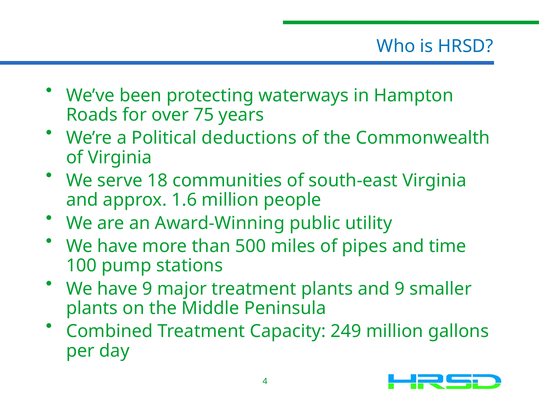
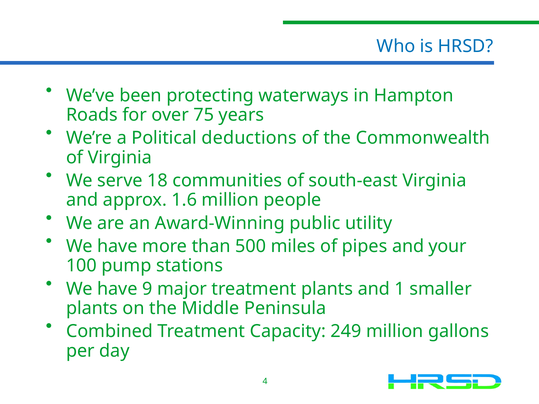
time: time -> your (448, 246)
and 9: 9 -> 1 (400, 289)
